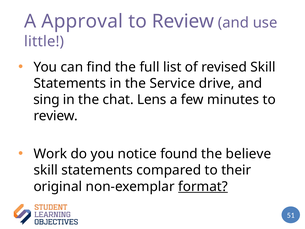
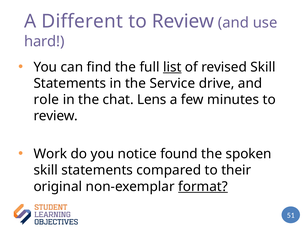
Approval: Approval -> Different (82, 21)
little: little -> hard (44, 41)
list underline: none -> present (172, 67)
sing: sing -> role (46, 100)
believe: believe -> spoken (249, 154)
